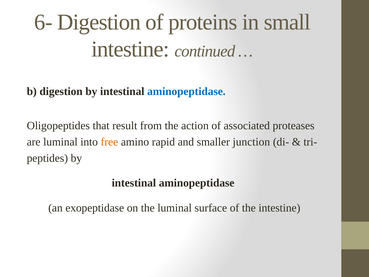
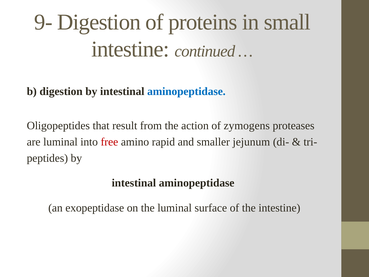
6-: 6- -> 9- (43, 22)
associated: associated -> zymogens (247, 126)
free colour: orange -> red (109, 142)
junction: junction -> jejunum (251, 142)
